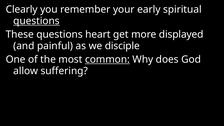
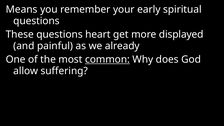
Clearly: Clearly -> Means (22, 9)
questions underline: present -> none (36, 21)
disciple: disciple -> already (122, 46)
